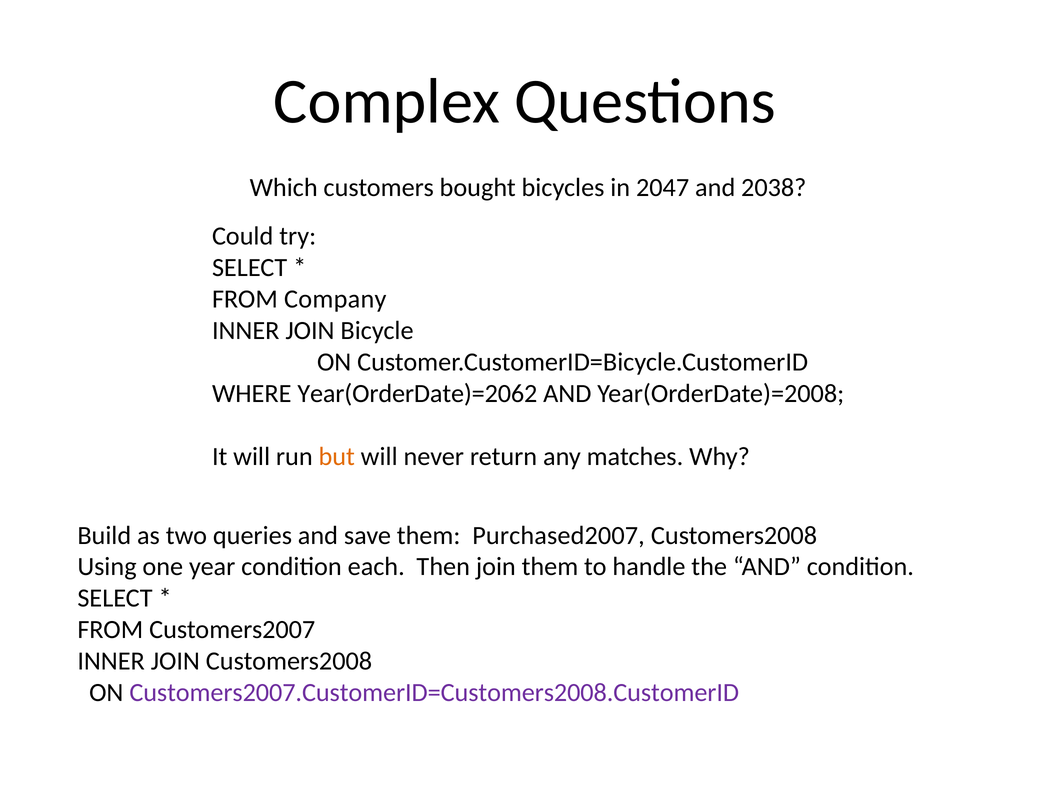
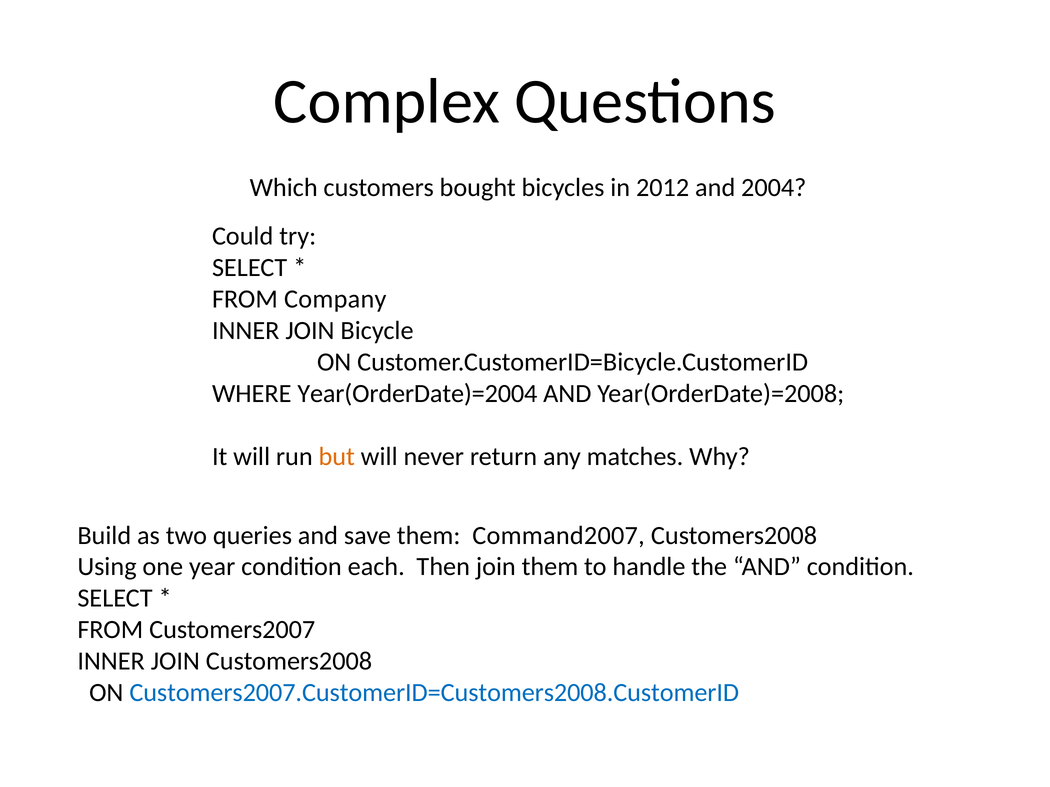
2047: 2047 -> 2012 (663, 188)
2038: 2038 -> 2004 (774, 188)
Year(OrderDate)=2062: Year(OrderDate)=2062 -> Year(OrderDate)=2004 (417, 394)
Purchased2007: Purchased2007 -> Command2007 (558, 536)
Customers2007.CustomerID=Customers2008.CustomerID colour: purple -> blue (434, 693)
